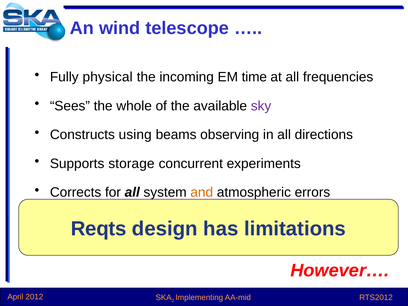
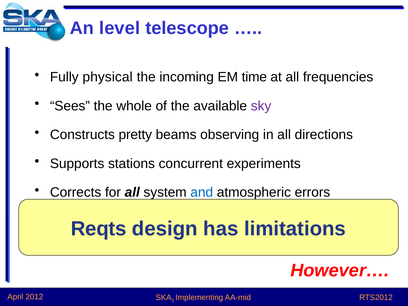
wind: wind -> level (120, 28)
using: using -> pretty (135, 135)
storage: storage -> stations (132, 164)
and colour: orange -> blue (202, 192)
